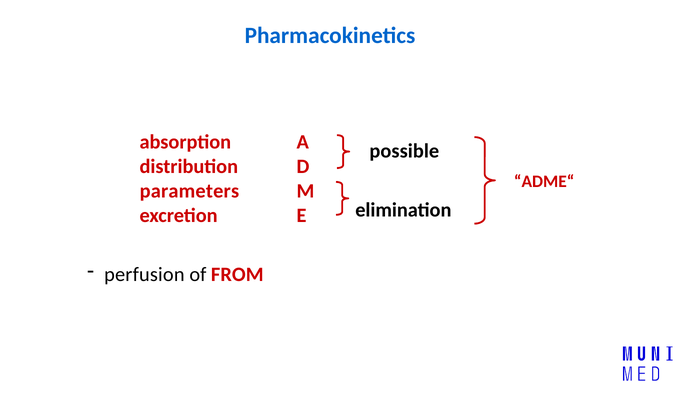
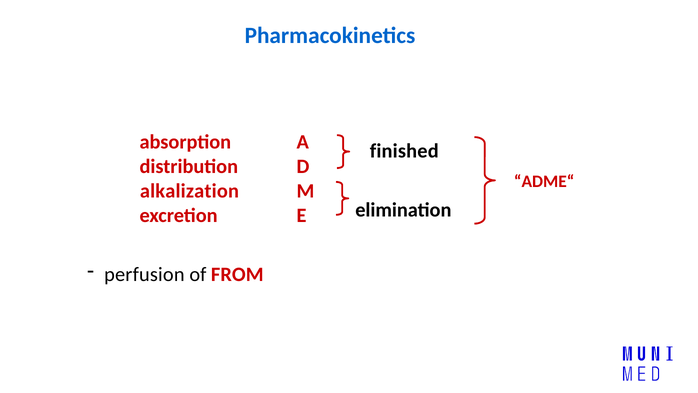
possible: possible -> finished (404, 151)
parameters: parameters -> alkalization (189, 191)
